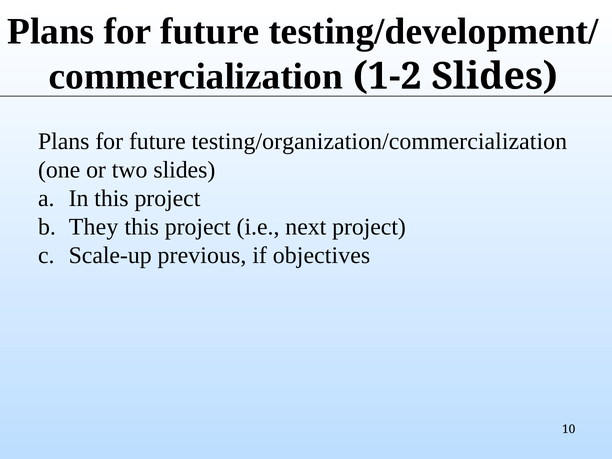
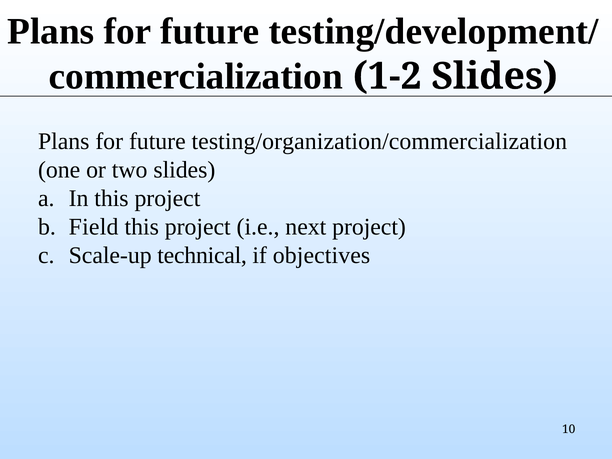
They: They -> Field (94, 227)
previous: previous -> technical (202, 256)
